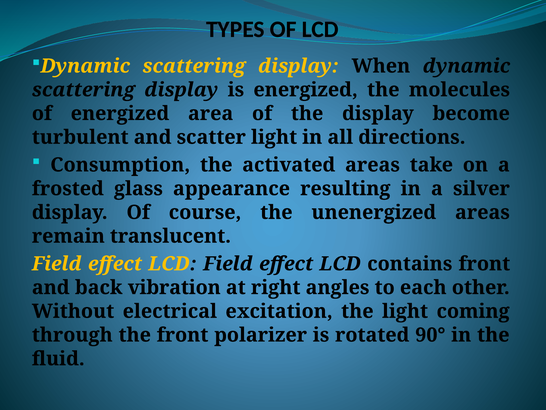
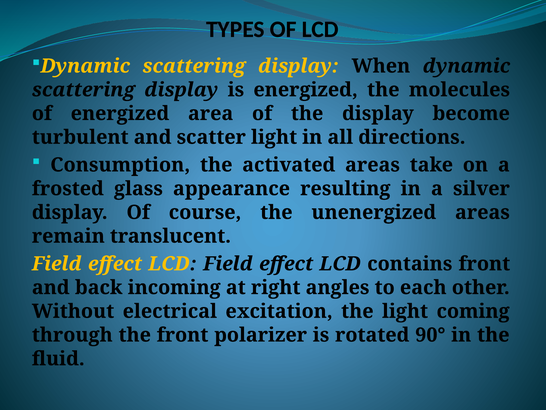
vibration: vibration -> incoming (174, 287)
